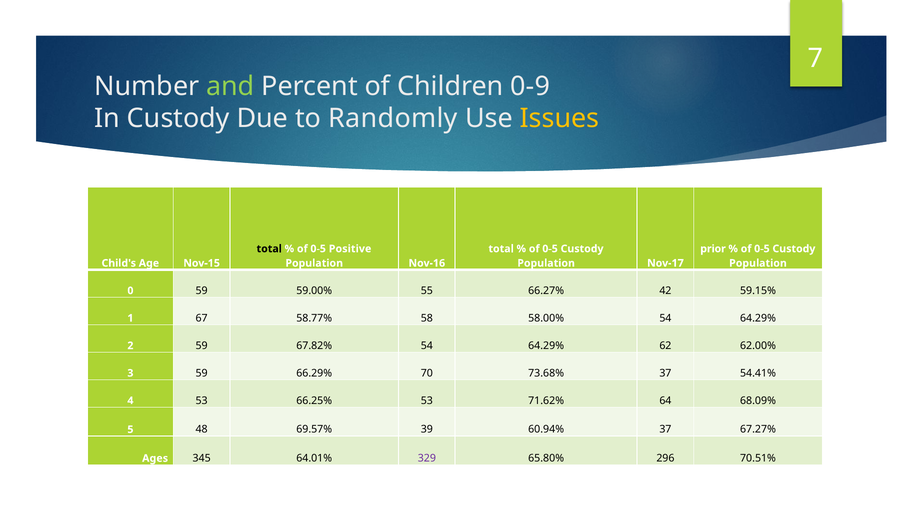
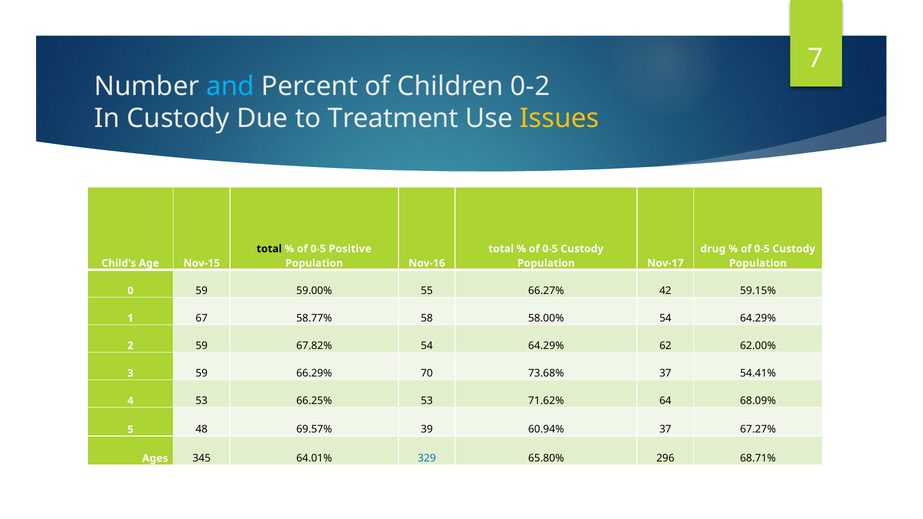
and colour: light green -> light blue (230, 86)
0-9: 0-9 -> 0-2 (530, 86)
Randomly: Randomly -> Treatment (393, 118)
prior: prior -> drug (713, 249)
329 colour: purple -> blue (427, 458)
70.51%: 70.51% -> 68.71% (758, 458)
